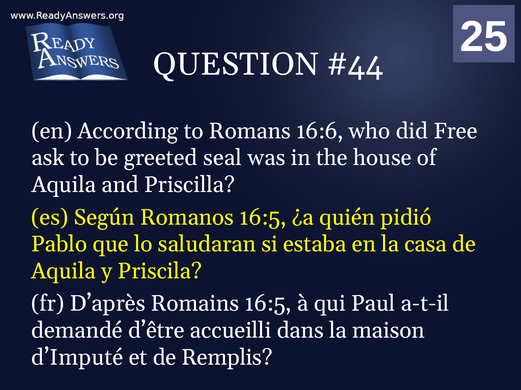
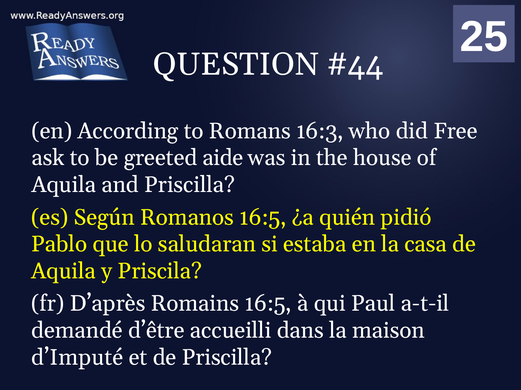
16:6: 16:6 -> 16:3 (320, 131)
seal: seal -> aide (223, 158)
de Remplis: Remplis -> Priscilla (227, 358)
